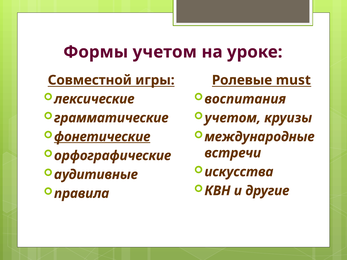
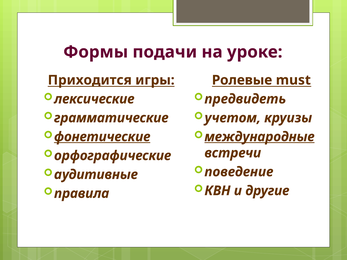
Формы учетом: учетом -> подачи (165, 52)
Совместной: Совместной -> Приходится (90, 80)
воспитания: воспитания -> предвидеть (245, 99)
международные underline: none -> present (259, 137)
искусства: искусства -> поведение (239, 172)
